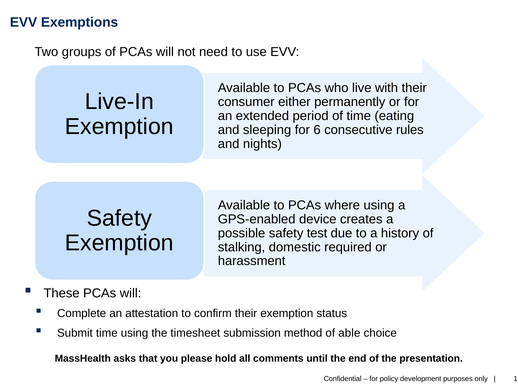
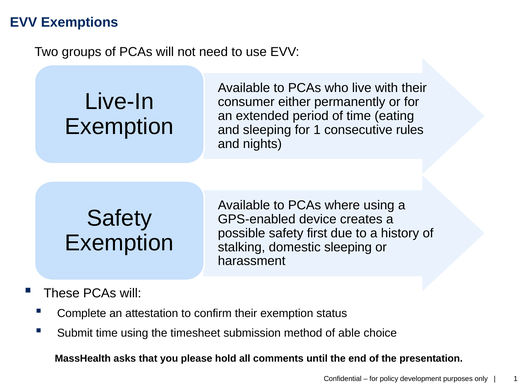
6: 6 -> 1 (317, 130)
test: test -> first (317, 233)
domestic required: required -> sleeping (348, 247)
